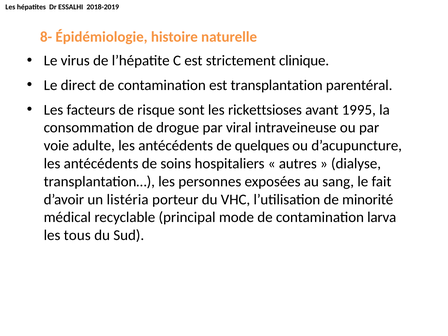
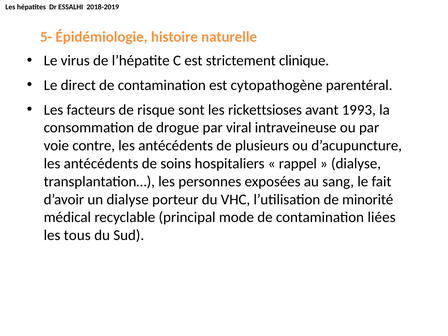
8-: 8- -> 5- (46, 37)
transplantation: transplantation -> cytopathogène (277, 85)
1995: 1995 -> 1993 (359, 110)
adulte: adulte -> contre (94, 146)
quelques: quelques -> plusieurs (262, 146)
autres: autres -> rappel (298, 164)
un listéria: listéria -> dialyse (128, 199)
larva: larva -> liées (382, 217)
